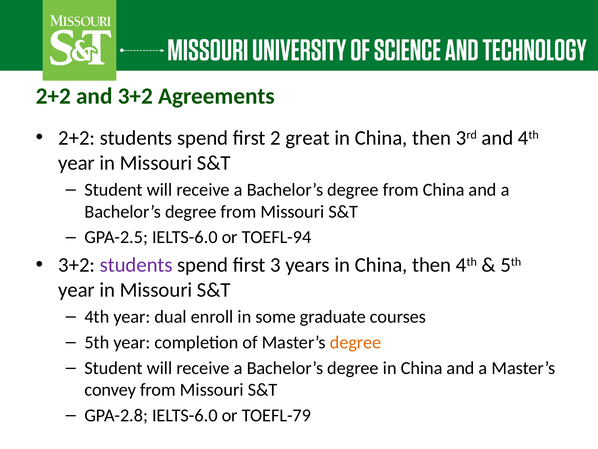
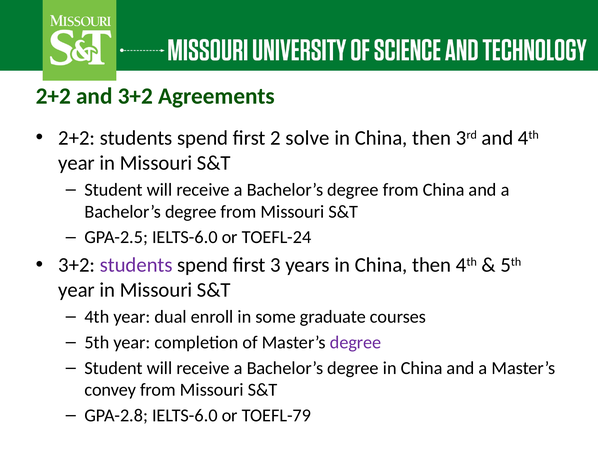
great: great -> solve (308, 138)
TOEFL-94: TOEFL-94 -> TOEFL-24 (277, 237)
degree colour: orange -> purple (356, 342)
